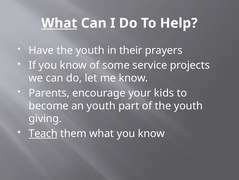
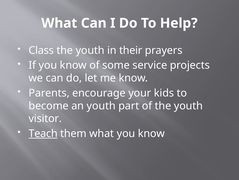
What underline: present -> none (59, 23)
Have: Have -> Class (41, 50)
giving: giving -> visitor (45, 118)
